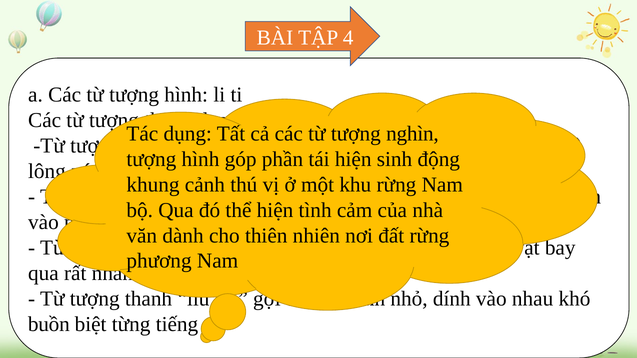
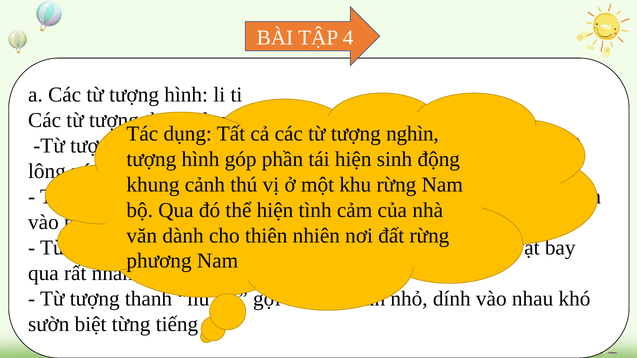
buồn: buồn -> sườn (49, 324)
